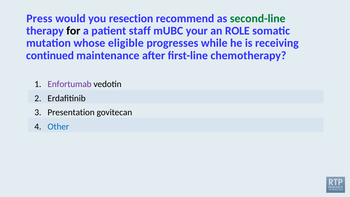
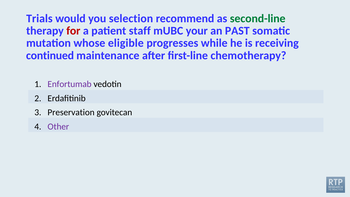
Press: Press -> Trials (39, 18)
resection: resection -> selection (131, 18)
for colour: black -> red (73, 31)
ROLE: ROLE -> PAST (237, 31)
Presentation: Presentation -> Preservation (71, 112)
Other colour: blue -> purple (58, 127)
